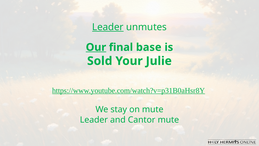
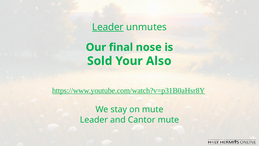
Our underline: present -> none (96, 47)
base: base -> nose (149, 47)
Julie: Julie -> Also (159, 61)
